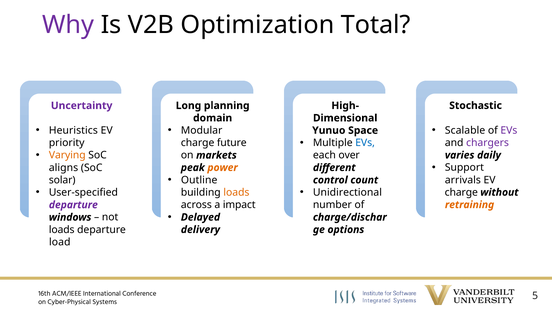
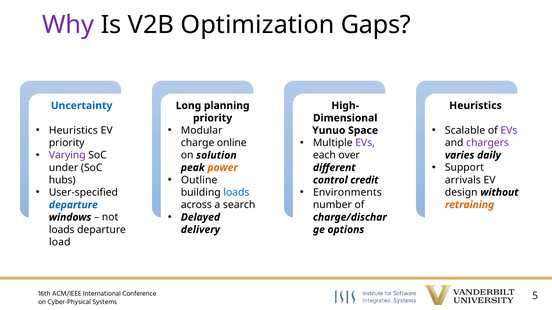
Total: Total -> Gaps (376, 25)
Stochastic: Stochastic -> Heuristics (475, 106)
Uncertainty colour: purple -> blue (82, 106)
domain: domain -> priority (213, 118)
EVs colour: blue -> purple (365, 143)
future: future -> online (232, 143)
Varying colour: orange -> purple (67, 156)
markets: markets -> solution (216, 155)
aligns: aligns -> under (64, 168)
solar: solar -> hubs (62, 180)
count: count -> credit (364, 180)
Unidirectional: Unidirectional -> Environments (347, 193)
charge: charge -> design (461, 193)
loads colour: orange -> blue (236, 193)
impact: impact -> search (239, 205)
departure colour: purple -> blue (73, 205)
